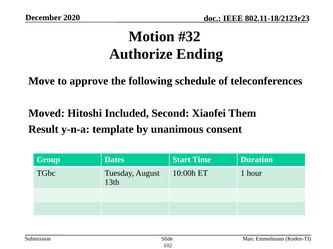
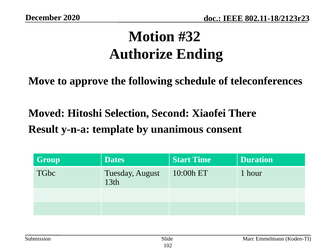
Included: Included -> Selection (127, 113)
Them: Them -> There (242, 113)
